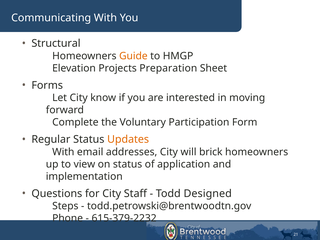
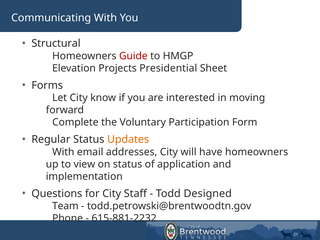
Guide colour: orange -> red (133, 56)
Preparation: Preparation -> Presidential (168, 68)
brick: brick -> have (211, 152)
Steps: Steps -> Team (65, 206)
615-379-2232: 615-379-2232 -> 615-881-2232 (124, 218)
